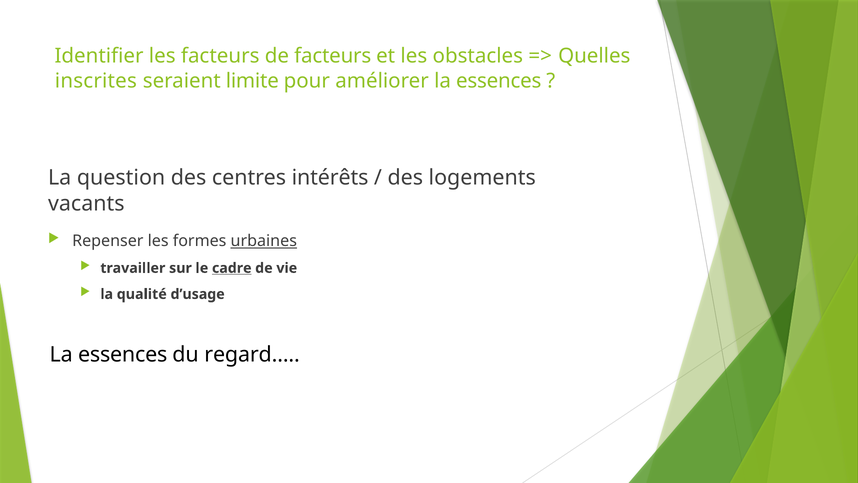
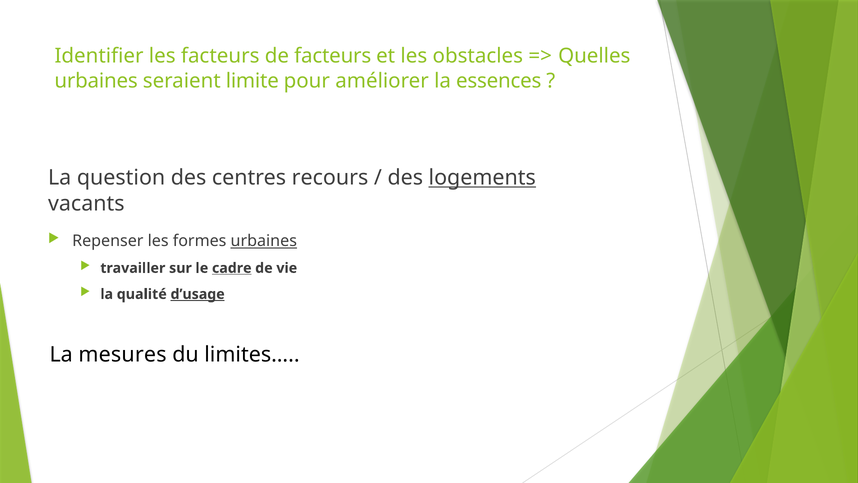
inscrites: inscrites -> urbaines (96, 81)
intérêts: intérêts -> recours (330, 178)
logements underline: none -> present (482, 178)
d’usage underline: none -> present (198, 294)
essences: essences -> mesures (122, 354)
regard…: regard… -> limites… (252, 354)
